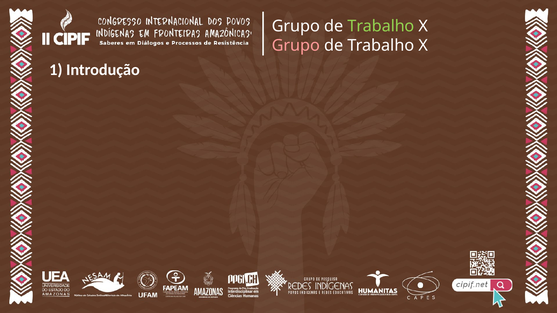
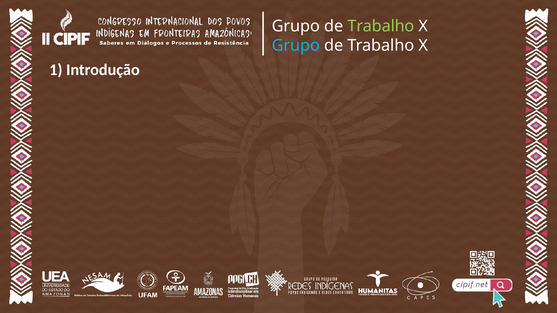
Grupo colour: pink -> light blue (296, 46)
